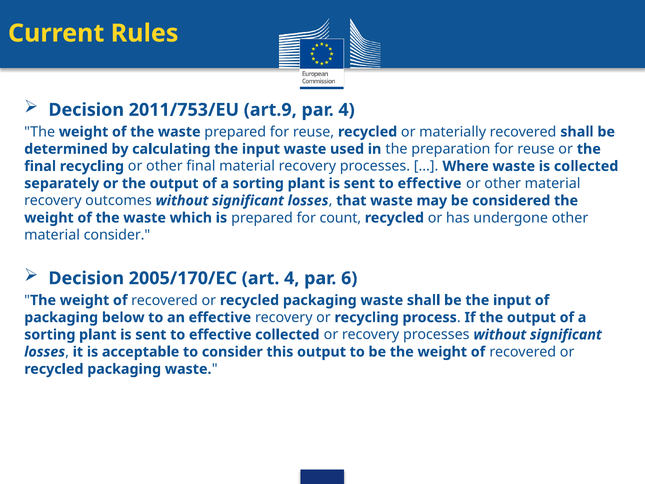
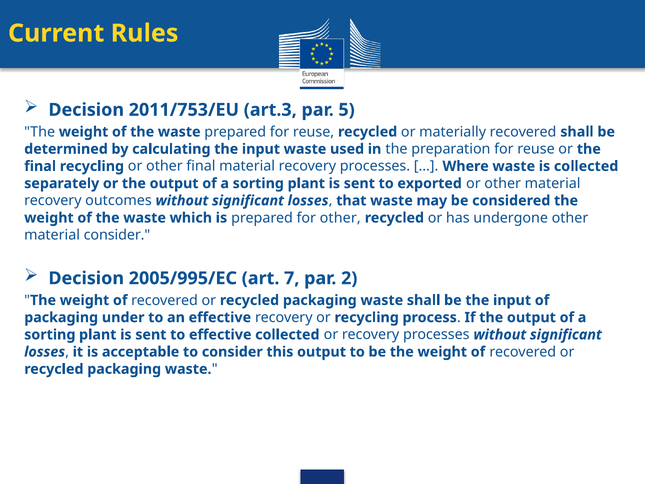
art.9: art.9 -> art.3 (270, 110)
par 4: 4 -> 5 (347, 110)
effective: effective -> exported (430, 183)
for count: count -> other (340, 218)
2005/170/EC: 2005/170/EC -> 2005/995/EC (183, 278)
art 4: 4 -> 7 (292, 278)
6: 6 -> 2 (349, 278)
below: below -> under (123, 317)
